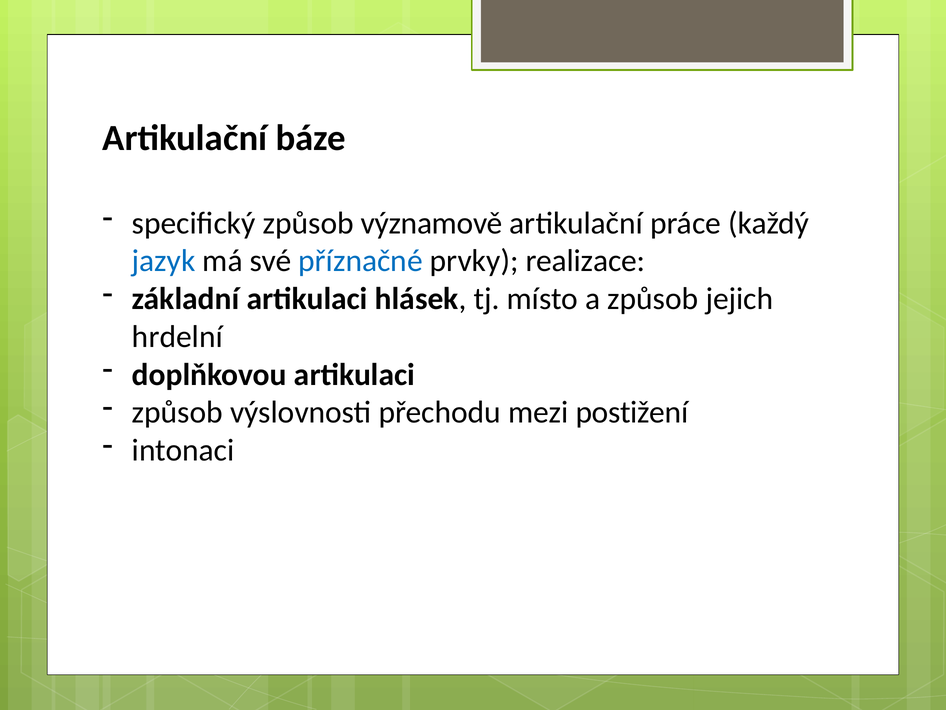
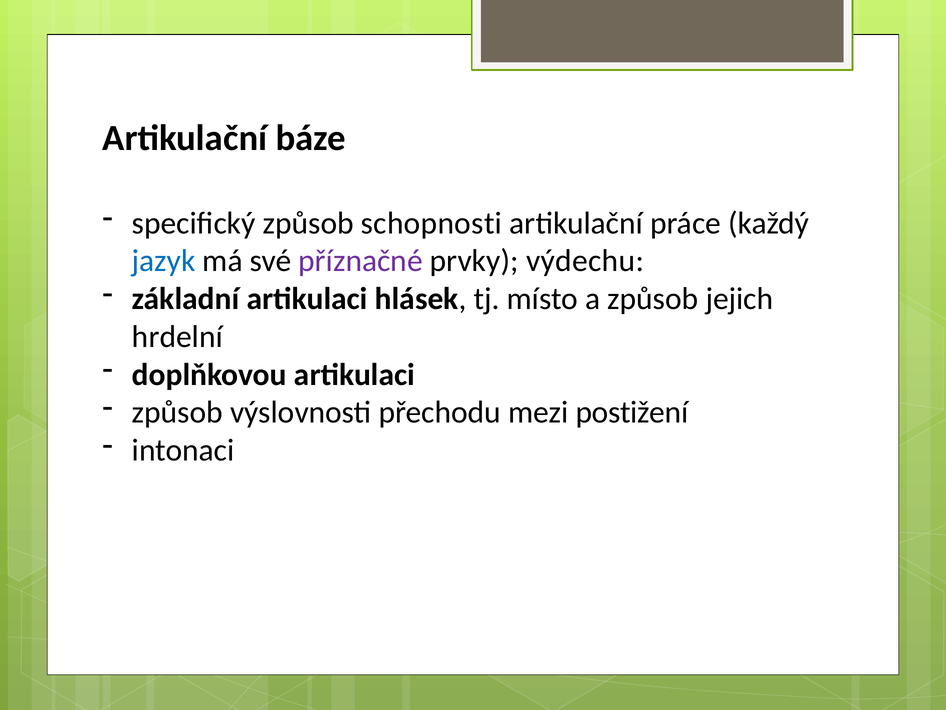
významově: významově -> schopnosti (431, 223)
příznačné colour: blue -> purple (360, 261)
realizace: realizace -> výdechu (585, 261)
